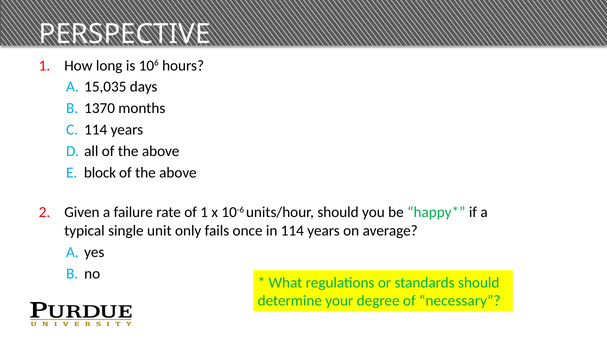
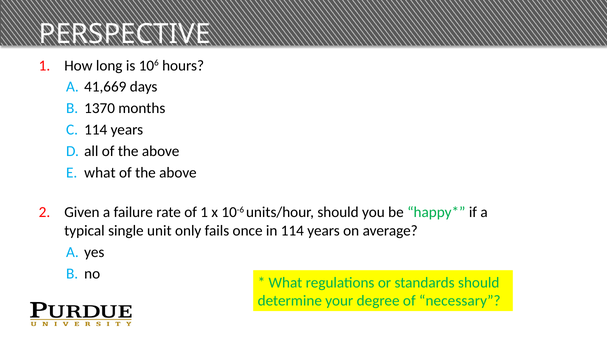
15,035: 15,035 -> 41,669 (105, 87)
block: block -> what (100, 173)
